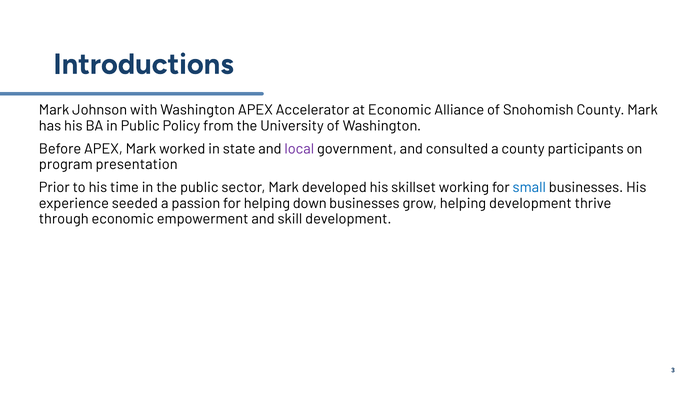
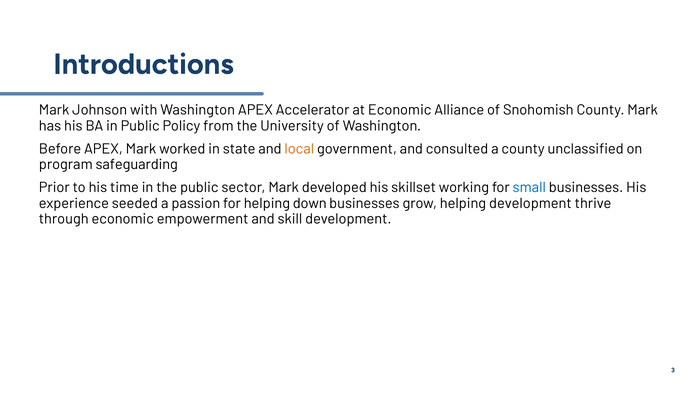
local colour: purple -> orange (299, 149)
participants: participants -> unclassified (586, 149)
presentation: presentation -> safeguarding (137, 165)
